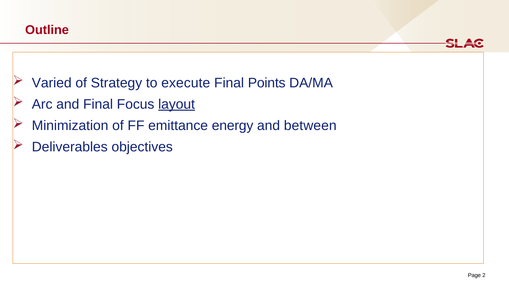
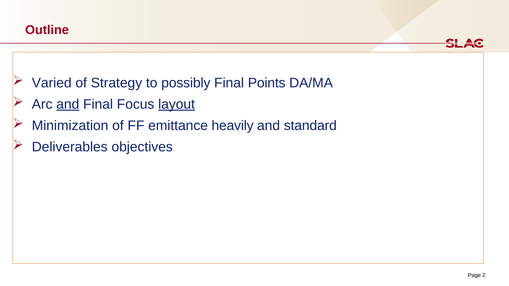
execute: execute -> possibly (186, 83)
and underline: none -> present (68, 104)
energy: energy -> heavily (233, 126)
between: between -> standard (310, 126)
